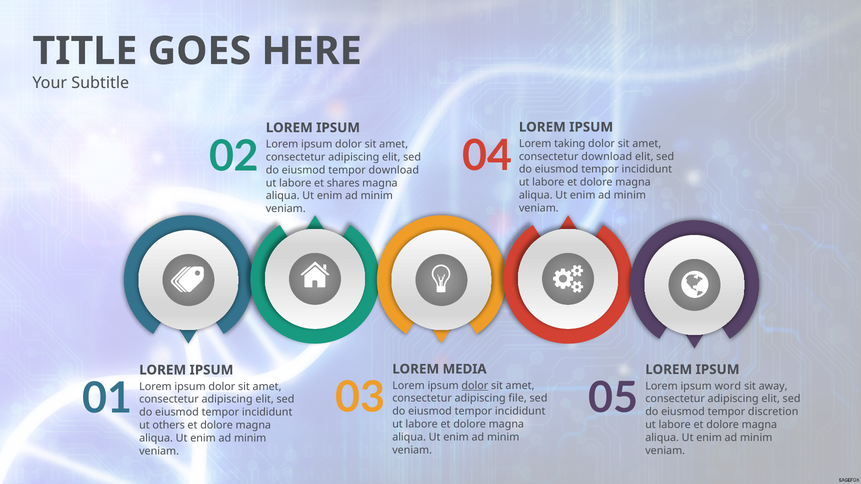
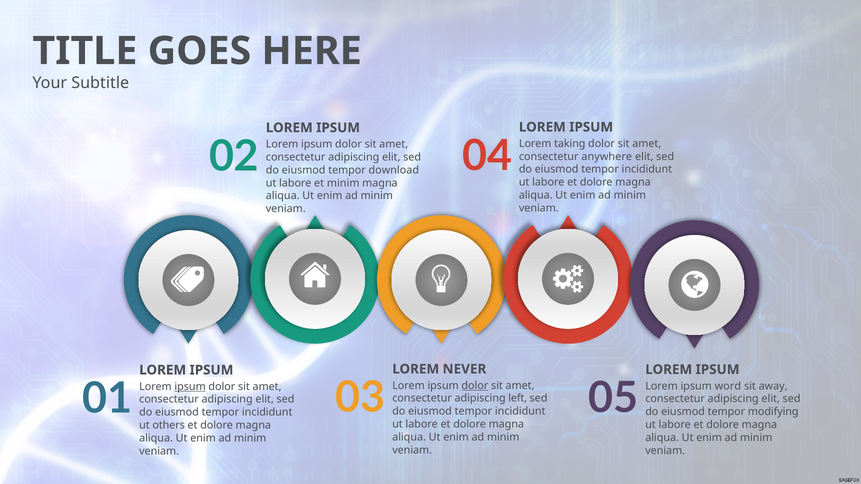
consectetur download: download -> anywhere (607, 157)
et shares: shares -> minim (343, 183)
MEDIA: MEDIA -> NEVER (464, 369)
ipsum underline: none -> present (190, 387)
file: file -> left (518, 399)
discretion: discretion -> modifying (773, 412)
